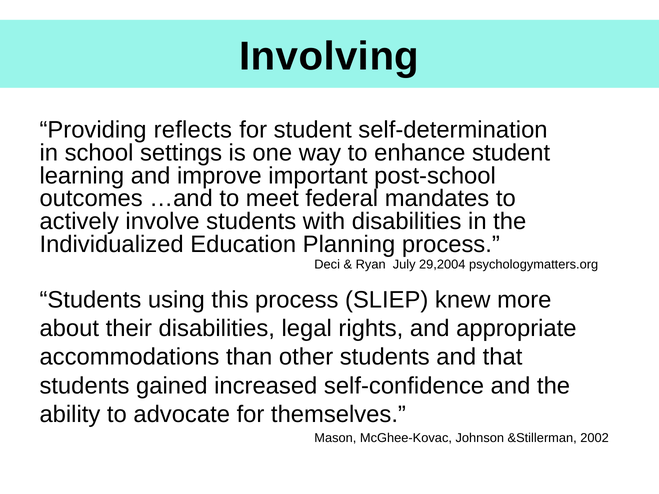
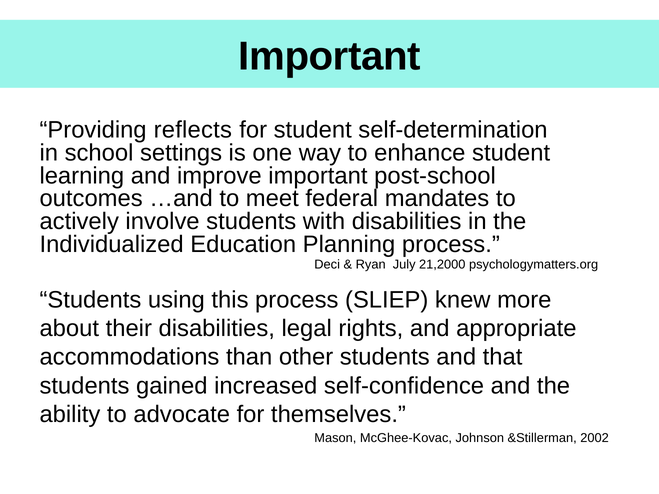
Involving: Involving -> Important (330, 57)
29,2004: 29,2004 -> 21,2000 (442, 265)
